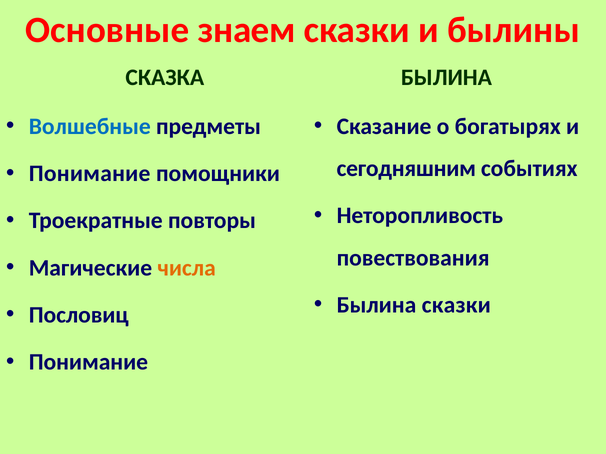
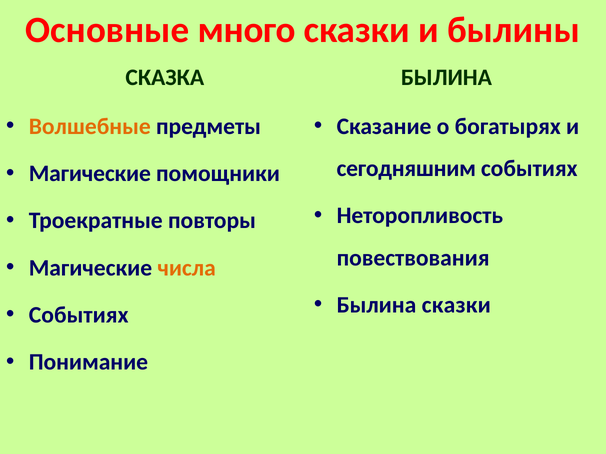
знаем: знаем -> много (247, 30)
Волшебные colour: blue -> orange (90, 127)
Понимание: Понимание -> Магические (90, 174)
Пословиц: Пословиц -> Событиях (79, 315)
